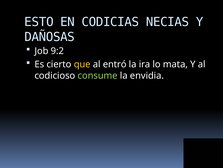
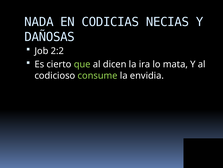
ESTO: ESTO -> NADA (39, 22)
9:2: 9:2 -> 2:2 (57, 51)
que colour: yellow -> light green (82, 64)
entró: entró -> dicen (115, 64)
